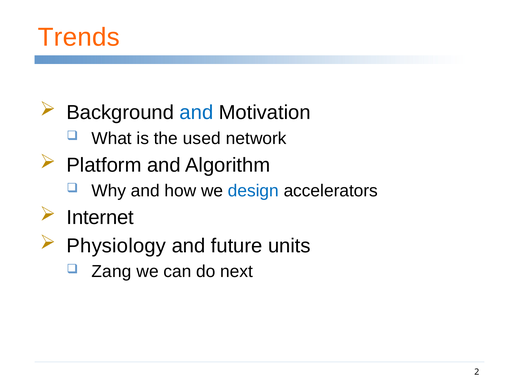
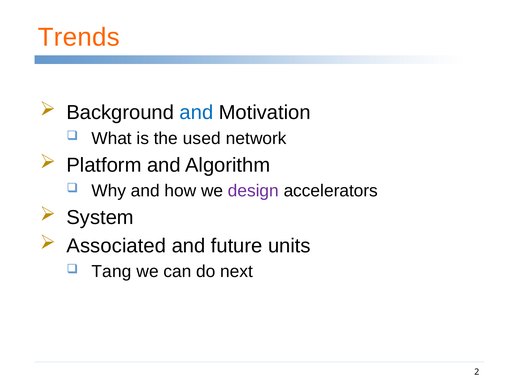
design colour: blue -> purple (253, 191)
Internet: Internet -> System (100, 218)
Physiology: Physiology -> Associated (116, 246)
Zang: Zang -> Tang (112, 272)
